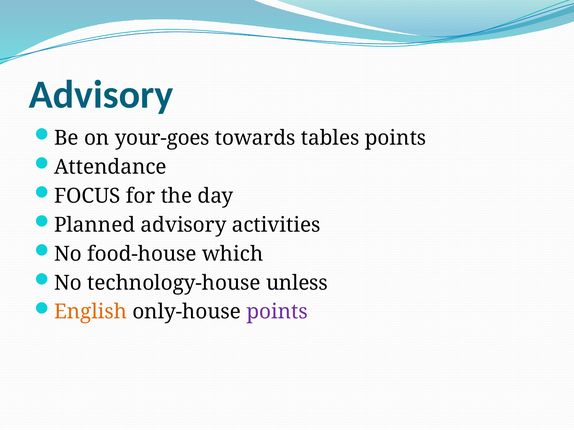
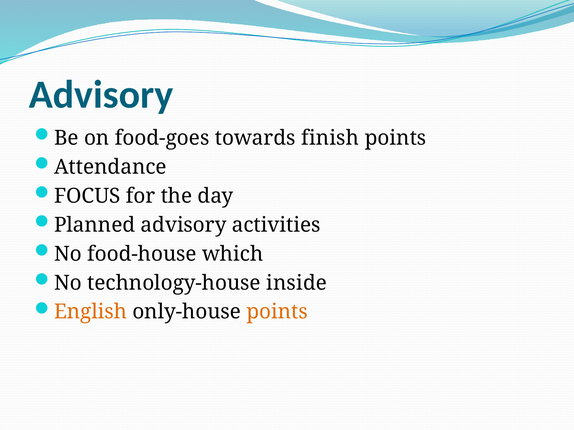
your-goes: your-goes -> food-goes (162, 138)
tables: tables -> finish (330, 138)
unless: unless -> inside (297, 283)
points colour: purple -> orange (277, 312)
